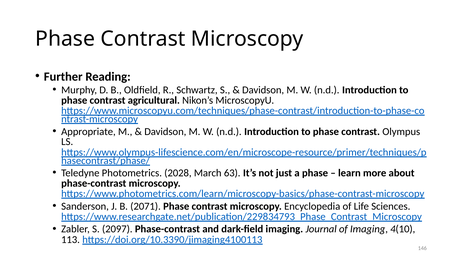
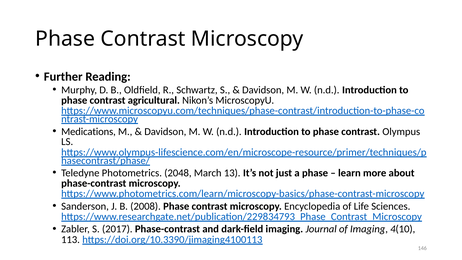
Appropriate: Appropriate -> Medications (88, 131)
2028: 2028 -> 2048 (178, 173)
63: 63 -> 13 (232, 173)
2071: 2071 -> 2008 (146, 206)
2097: 2097 -> 2017 (117, 229)
